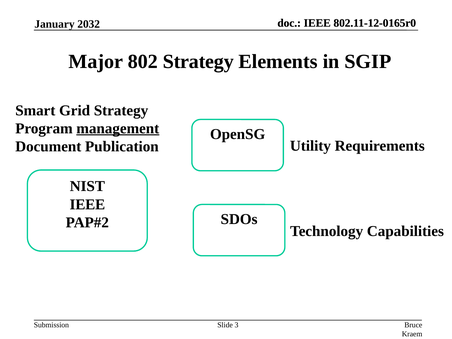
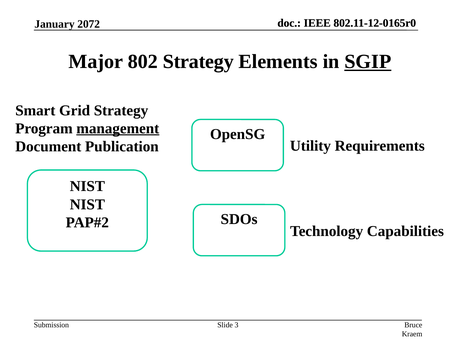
2032: 2032 -> 2072 (89, 24)
SGIP underline: none -> present (368, 62)
IEEE: IEEE -> NIST (87, 204)
